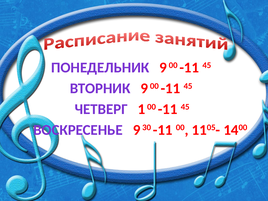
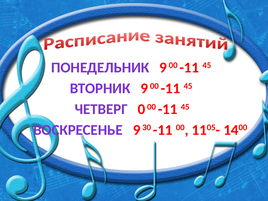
1: 1 -> 0 (141, 109)
